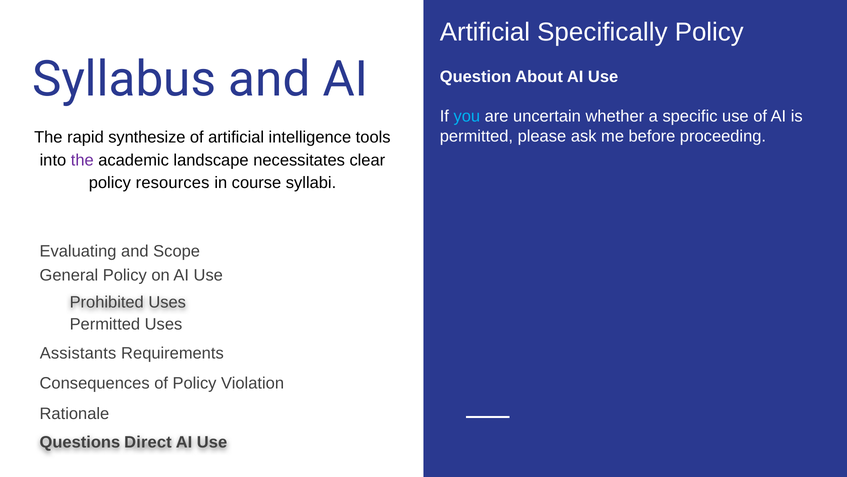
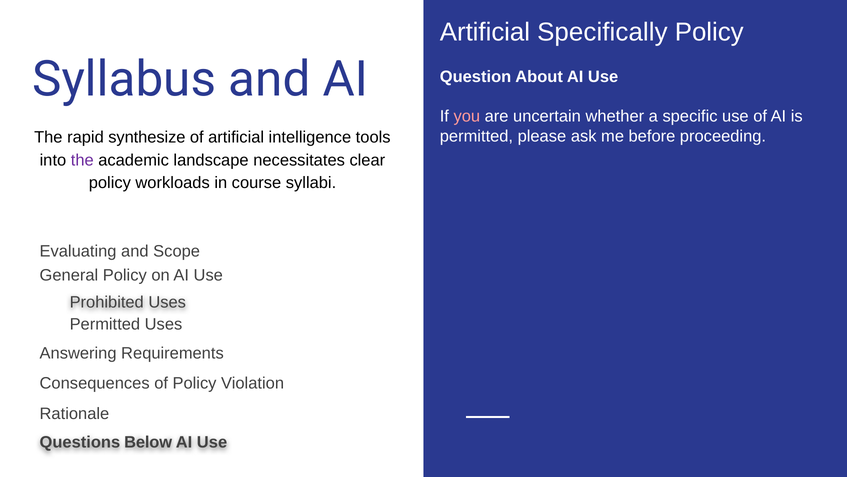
you colour: light blue -> pink (467, 116)
resources: resources -> workloads (173, 183)
Assistants: Assistants -> Answering (78, 353)
Direct: Direct -> Below (148, 442)
